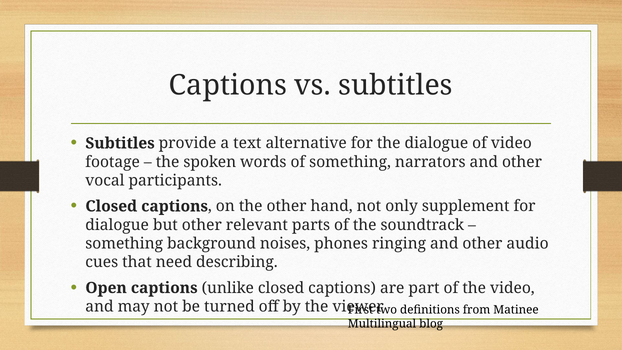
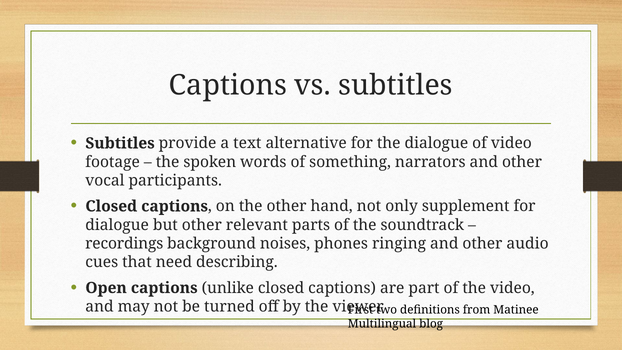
something: something -> recordings (124, 244)
